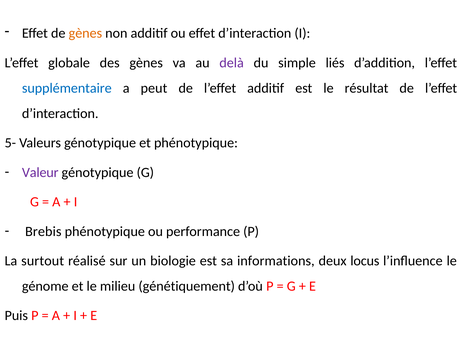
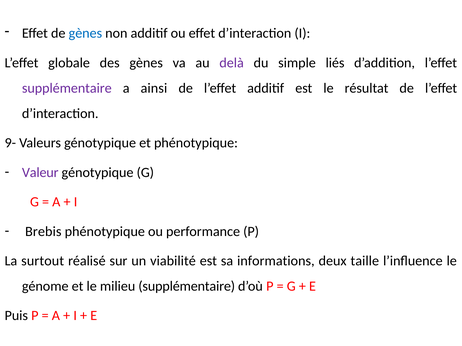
gènes colour: orange -> blue (85, 33)
supplémentaire colour: blue -> purple (67, 88)
peut: peut -> ainsi (154, 88)
5-: 5- -> 9- (10, 143)
biologie: biologie -> viabilité (173, 261)
locus: locus -> taille (365, 261)
milieu génétiquement: génétiquement -> supplémentaire (187, 287)
